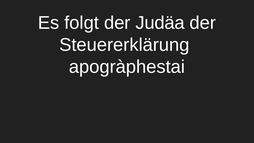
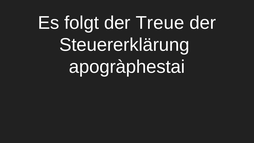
Judäa: Judäa -> Treue (160, 23)
